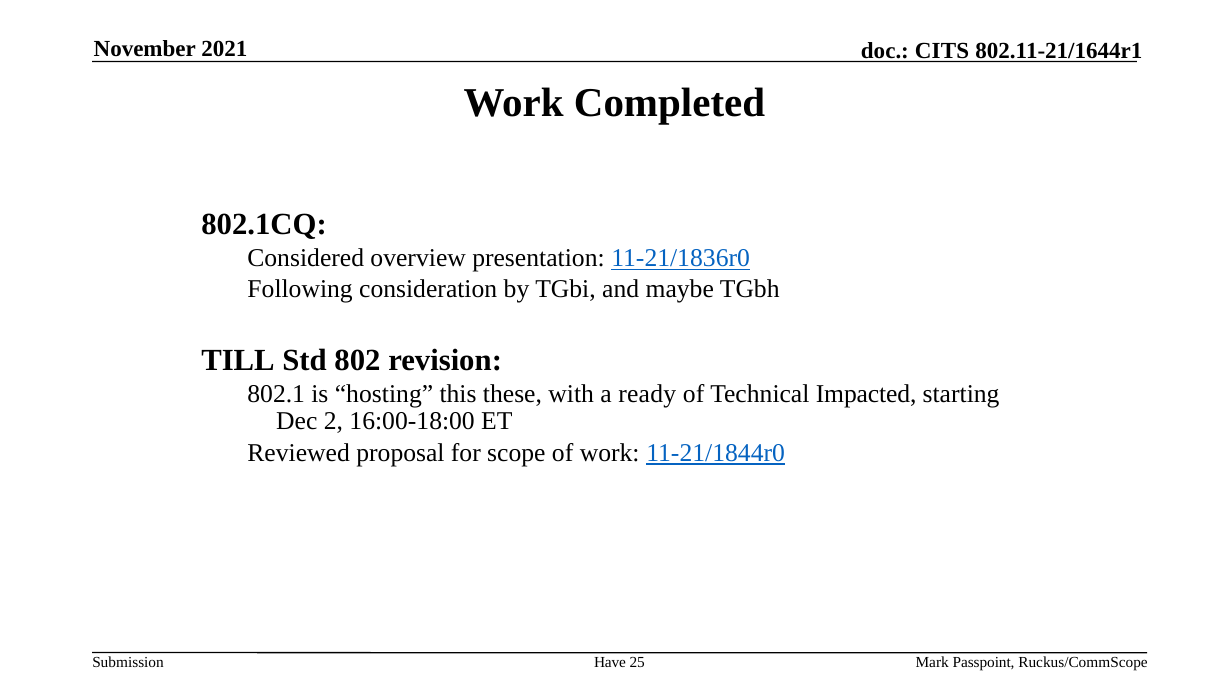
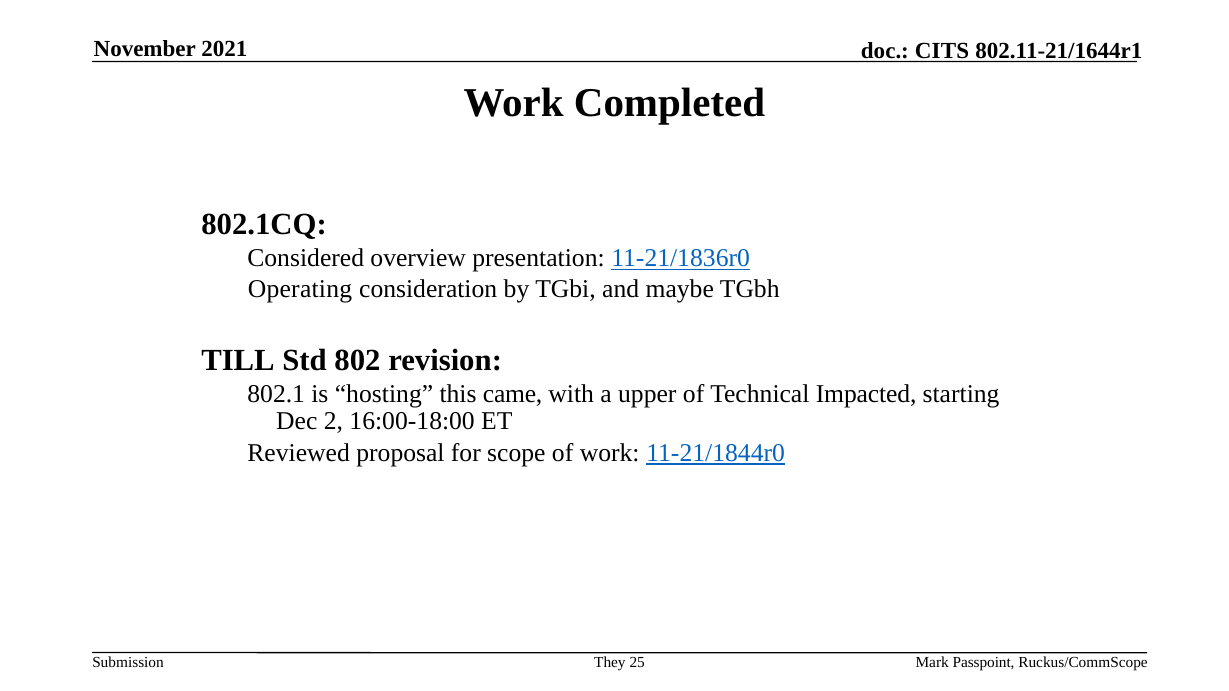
Following: Following -> Operating (300, 289)
these: these -> came (513, 394)
ready: ready -> upper (647, 394)
Have: Have -> They (610, 663)
